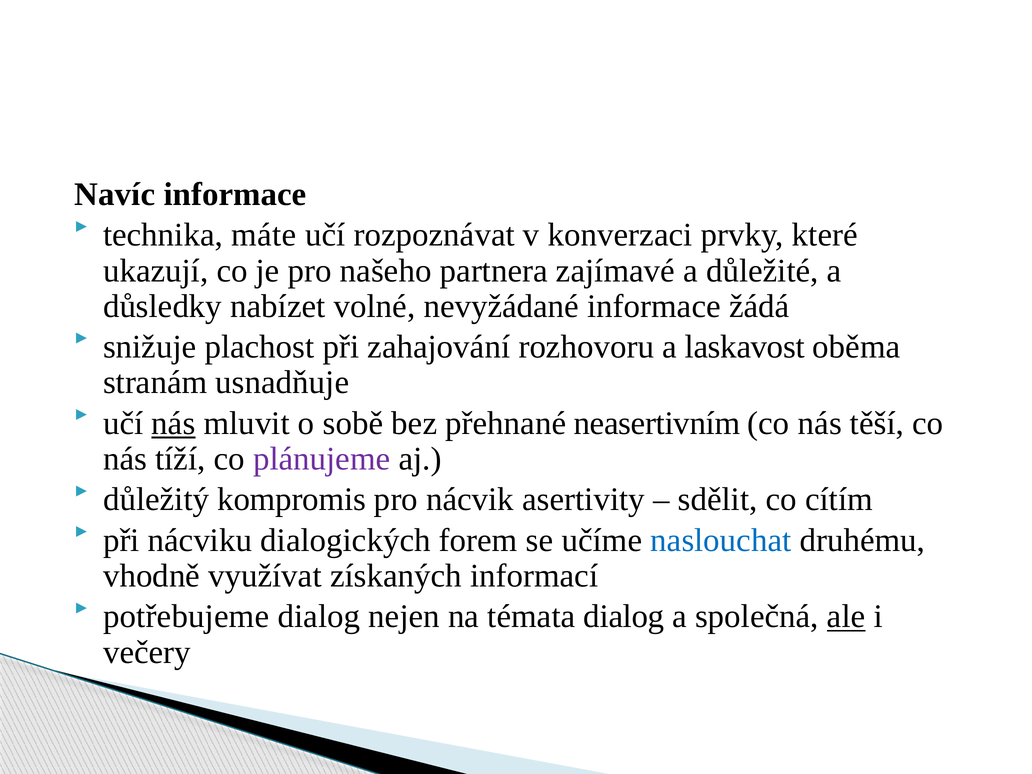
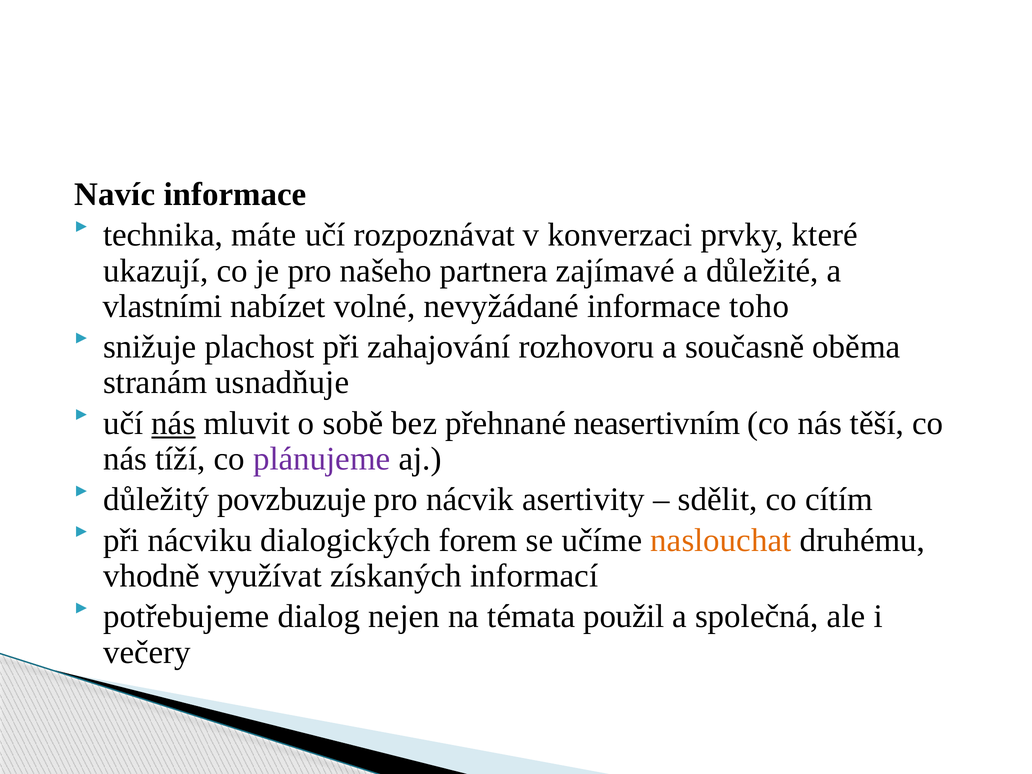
důsledky: důsledky -> vlastními (163, 306)
žádá: žádá -> toho (759, 306)
laskavost: laskavost -> současně (745, 347)
kompromis: kompromis -> povzbuzuje (292, 500)
naslouchat colour: blue -> orange (721, 540)
témata dialog: dialog -> použil (624, 617)
ale underline: present -> none (846, 617)
